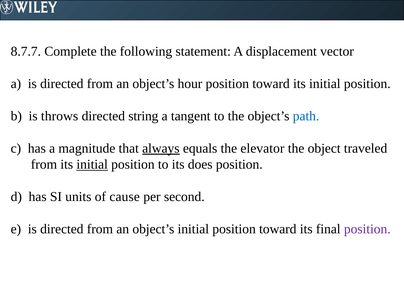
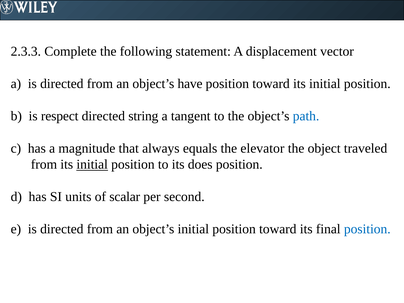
8.7.7: 8.7.7 -> 2.3.3 (26, 51)
hour: hour -> have (190, 84)
throws: throws -> respect (60, 116)
always underline: present -> none (161, 148)
cause: cause -> scalar (125, 197)
position colour: purple -> blue (367, 229)
